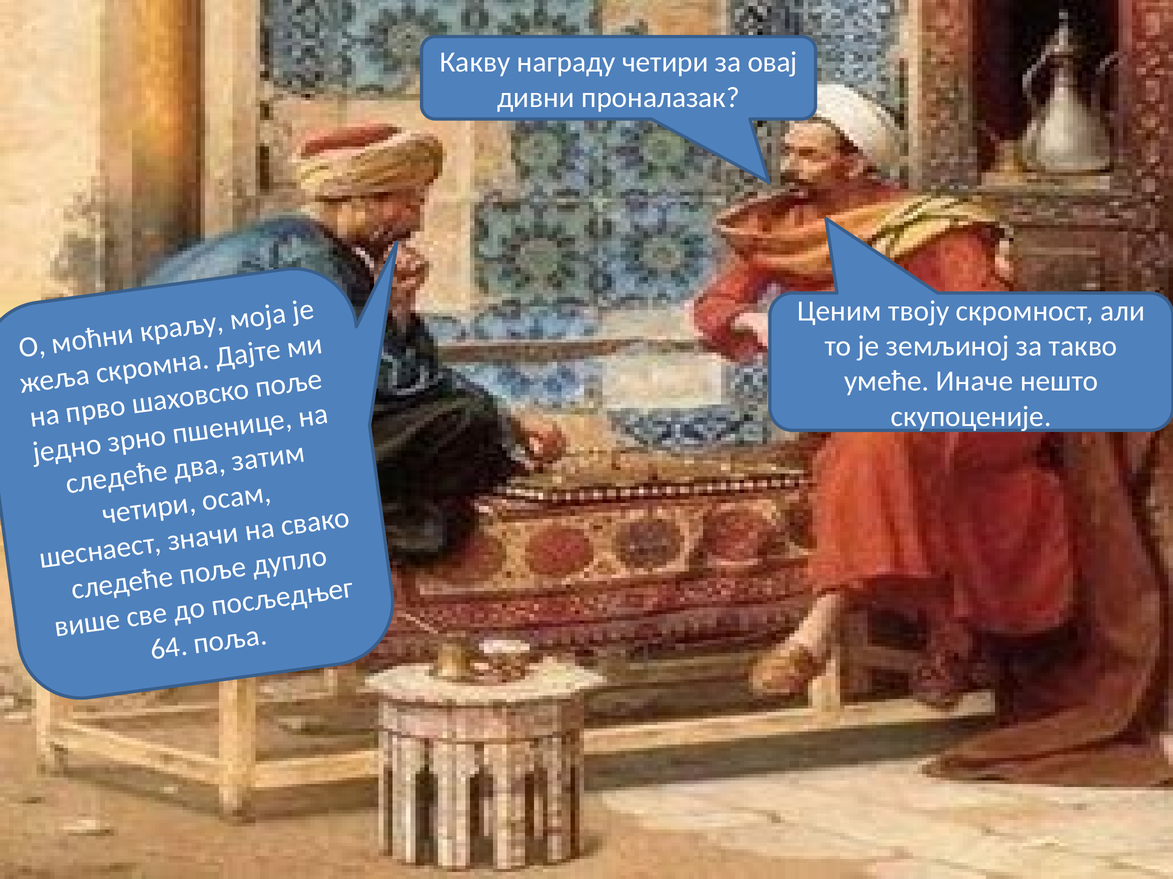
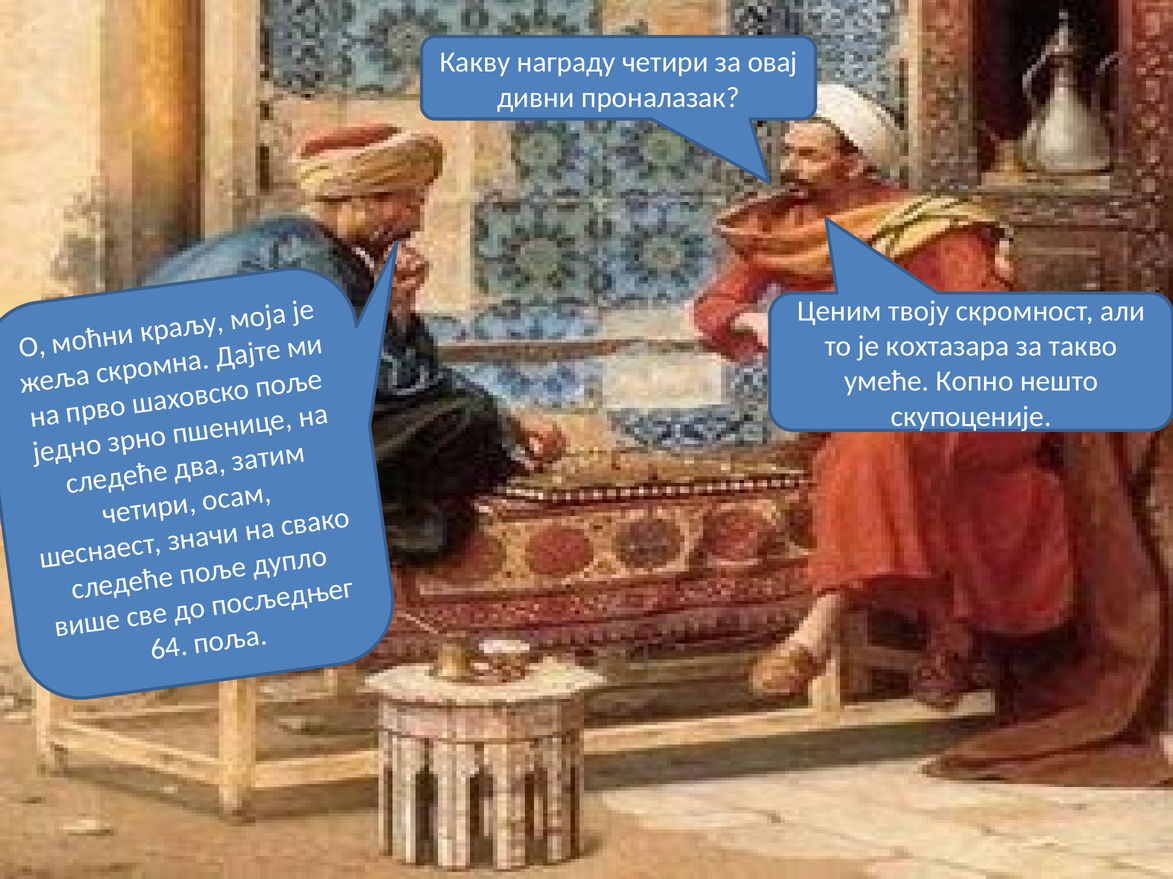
земљиној: земљиној -> кохтазара (948, 346)
Иначе: Иначе -> Копно (975, 382)
